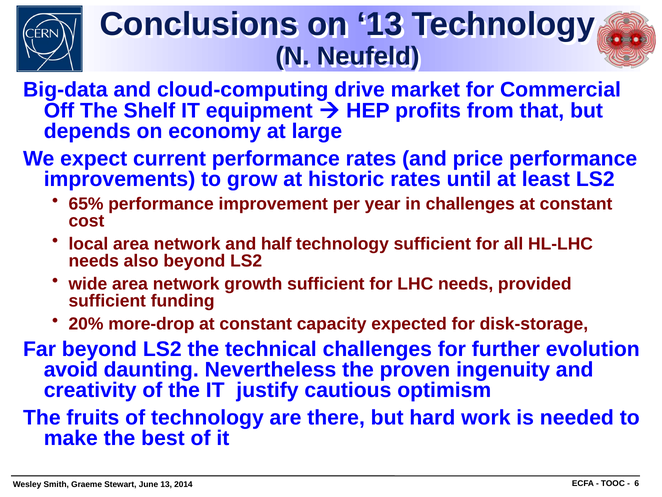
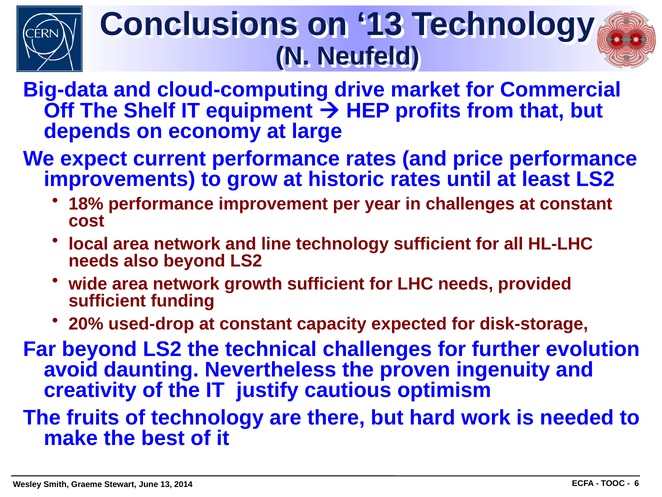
65%: 65% -> 18% (86, 204)
half: half -> line (276, 244)
more-drop: more-drop -> used-drop (151, 323)
